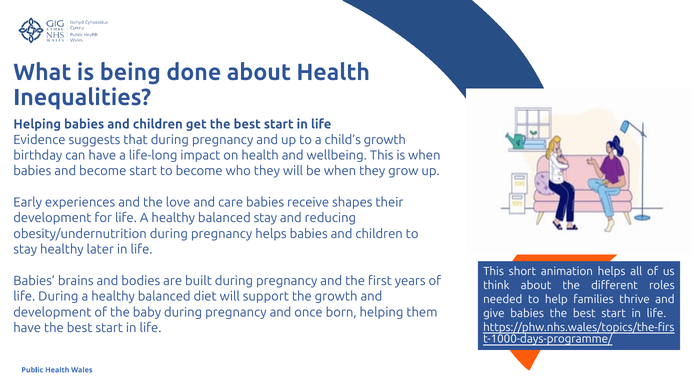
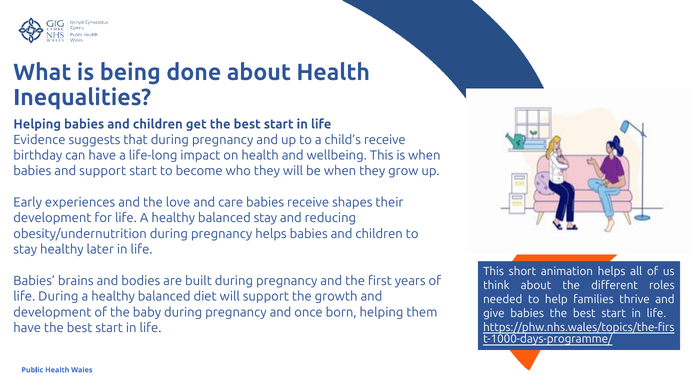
child’s growth: growth -> receive (385, 140)
and become: become -> support (103, 171)
